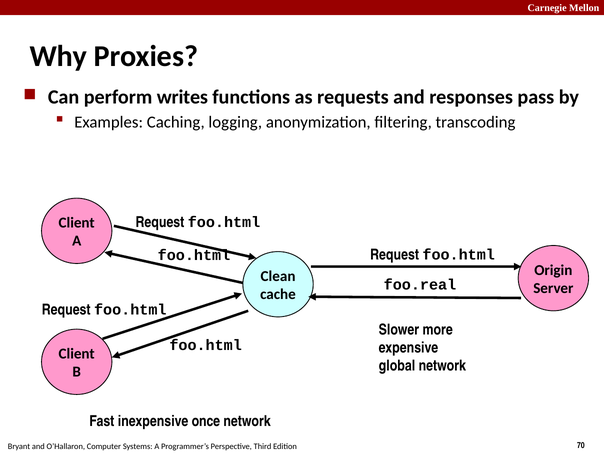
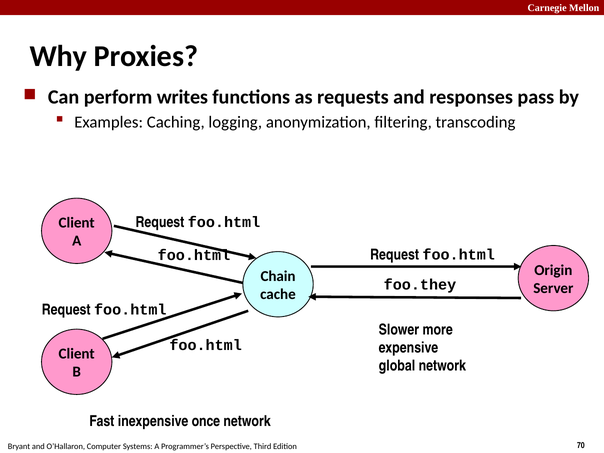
Clean: Clean -> Chain (278, 276)
foo.real: foo.real -> foo.they (420, 285)
